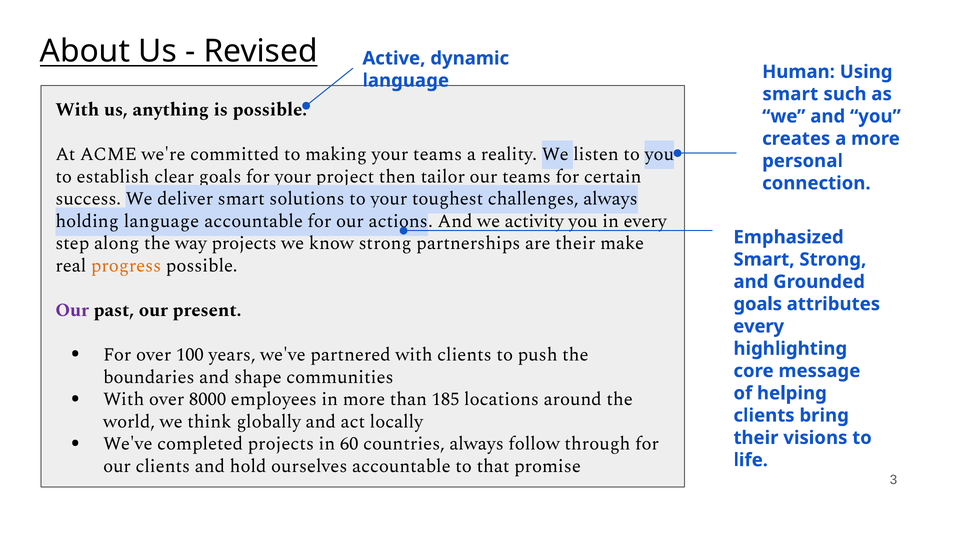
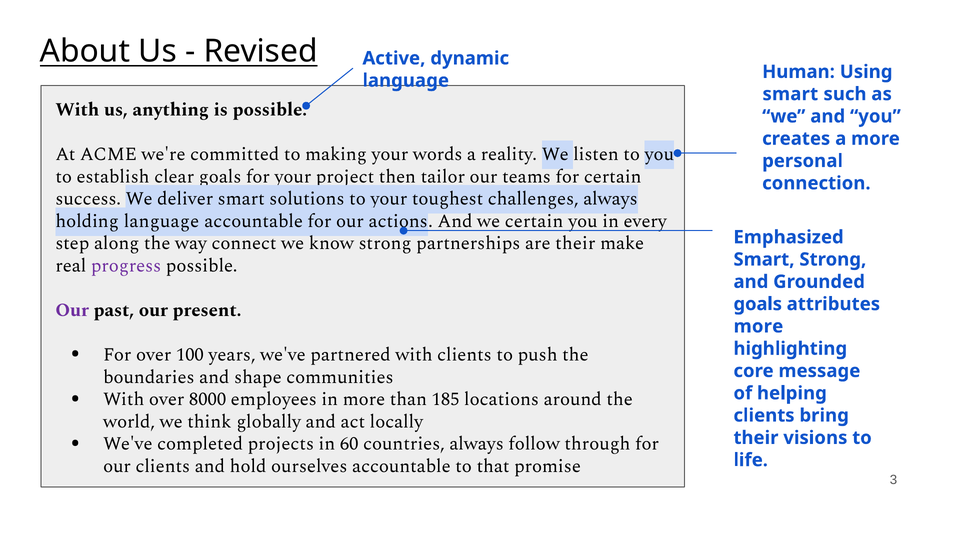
your teams: teams -> words (438, 154)
we activity: activity -> certain (534, 221)
way projects: projects -> connect (244, 243)
progress colour: orange -> purple (126, 265)
every: every -> more (758, 326)
